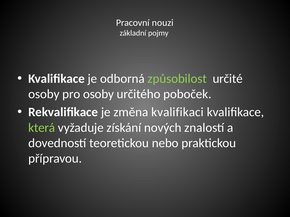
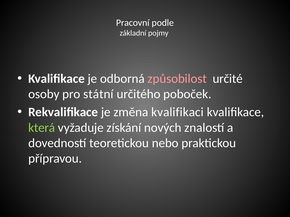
nouzi: nouzi -> podle (163, 23)
způsobilost colour: light green -> pink (177, 79)
pro osoby: osoby -> státní (98, 94)
